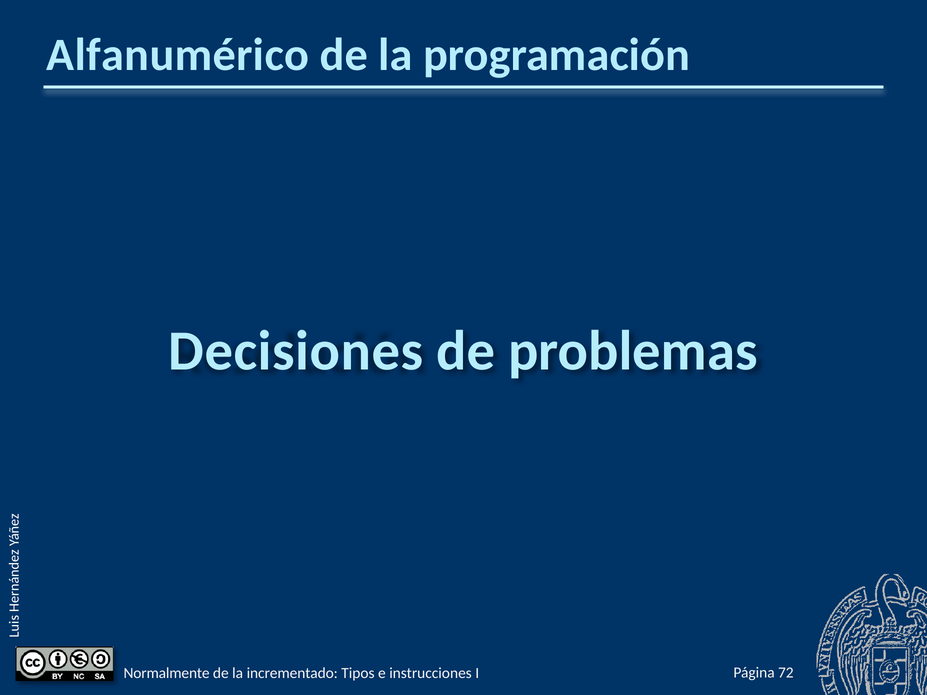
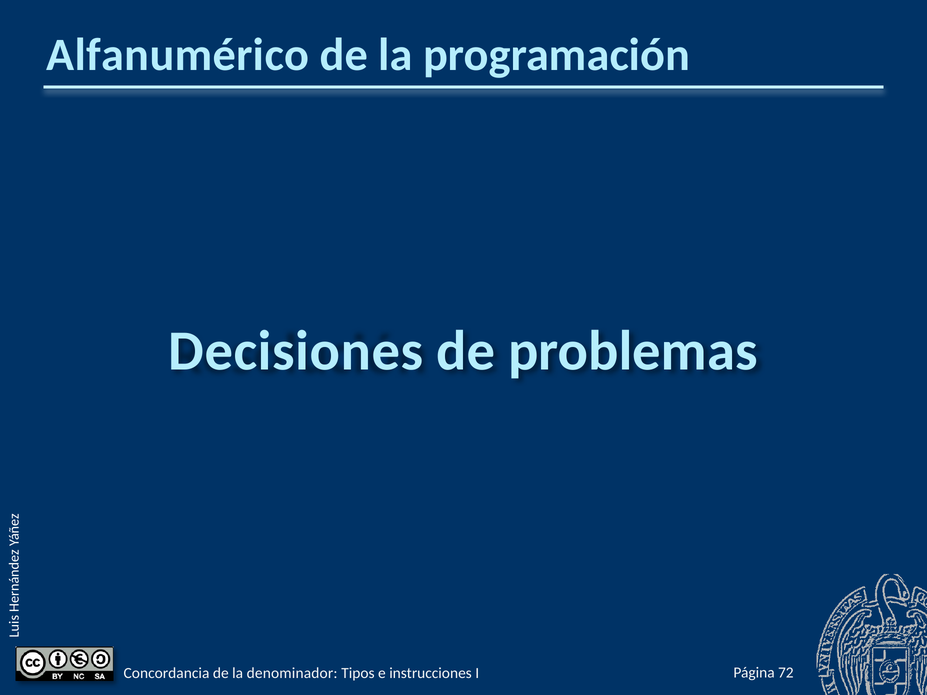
Normalmente: Normalmente -> Concordancia (167, 673)
incrementado: incrementado -> denominador (292, 673)
